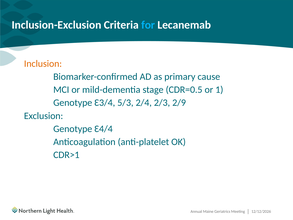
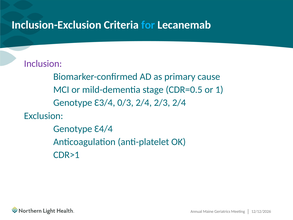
Inclusion colour: orange -> purple (43, 64)
5/3: 5/3 -> 0/3 (125, 103)
2/3 2/9: 2/9 -> 2/4 (179, 103)
